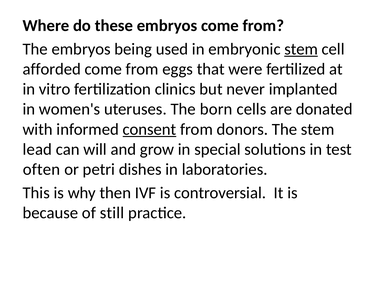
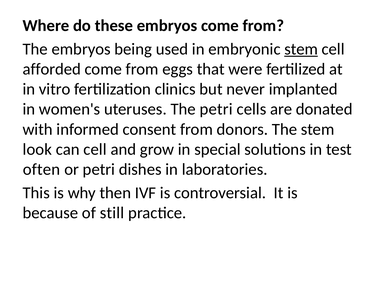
The born: born -> petri (216, 109)
consent underline: present -> none (149, 129)
lead: lead -> look (37, 149)
can will: will -> cell (95, 149)
